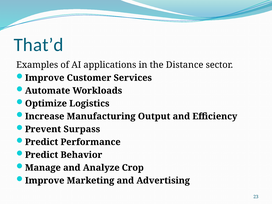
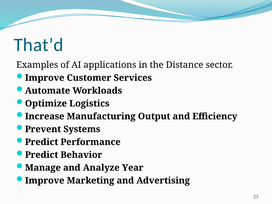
Surpass: Surpass -> Systems (82, 129)
Crop: Crop -> Year (133, 168)
